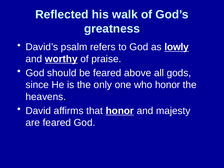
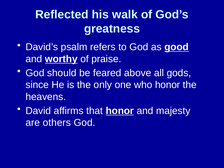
lowly: lowly -> good (177, 47)
are feared: feared -> others (57, 123)
